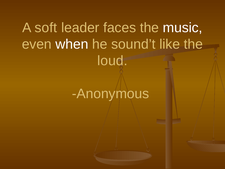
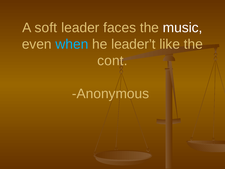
when colour: white -> light blue (72, 44)
sound’t: sound’t -> leader’t (133, 44)
loud: loud -> cont (112, 61)
